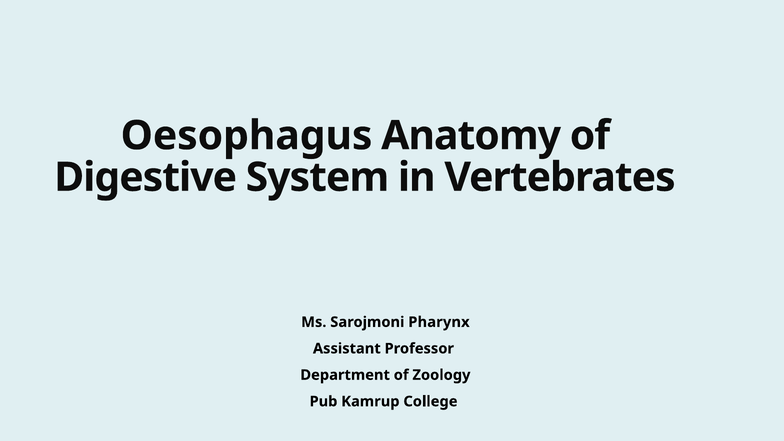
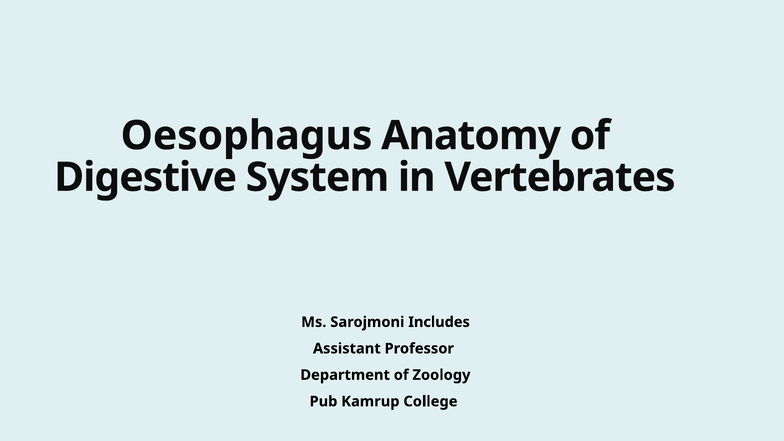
Pharynx: Pharynx -> Includes (439, 322)
